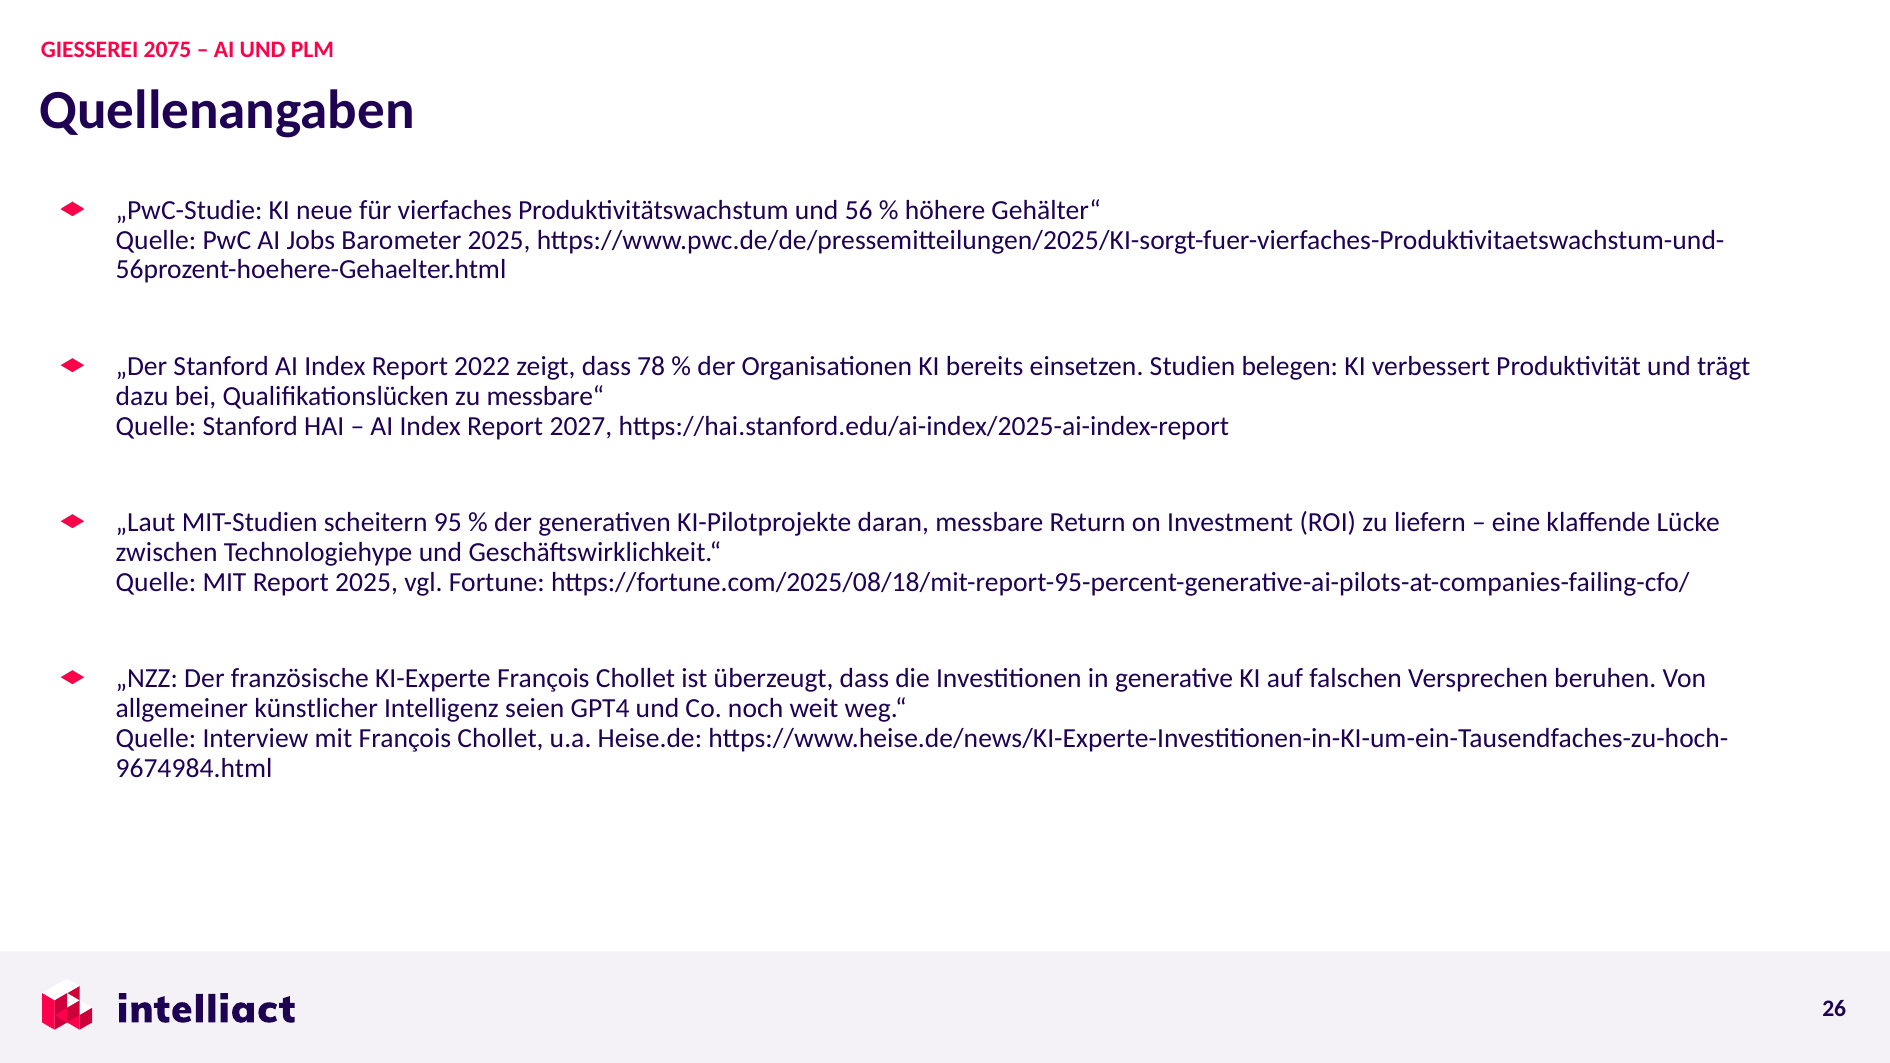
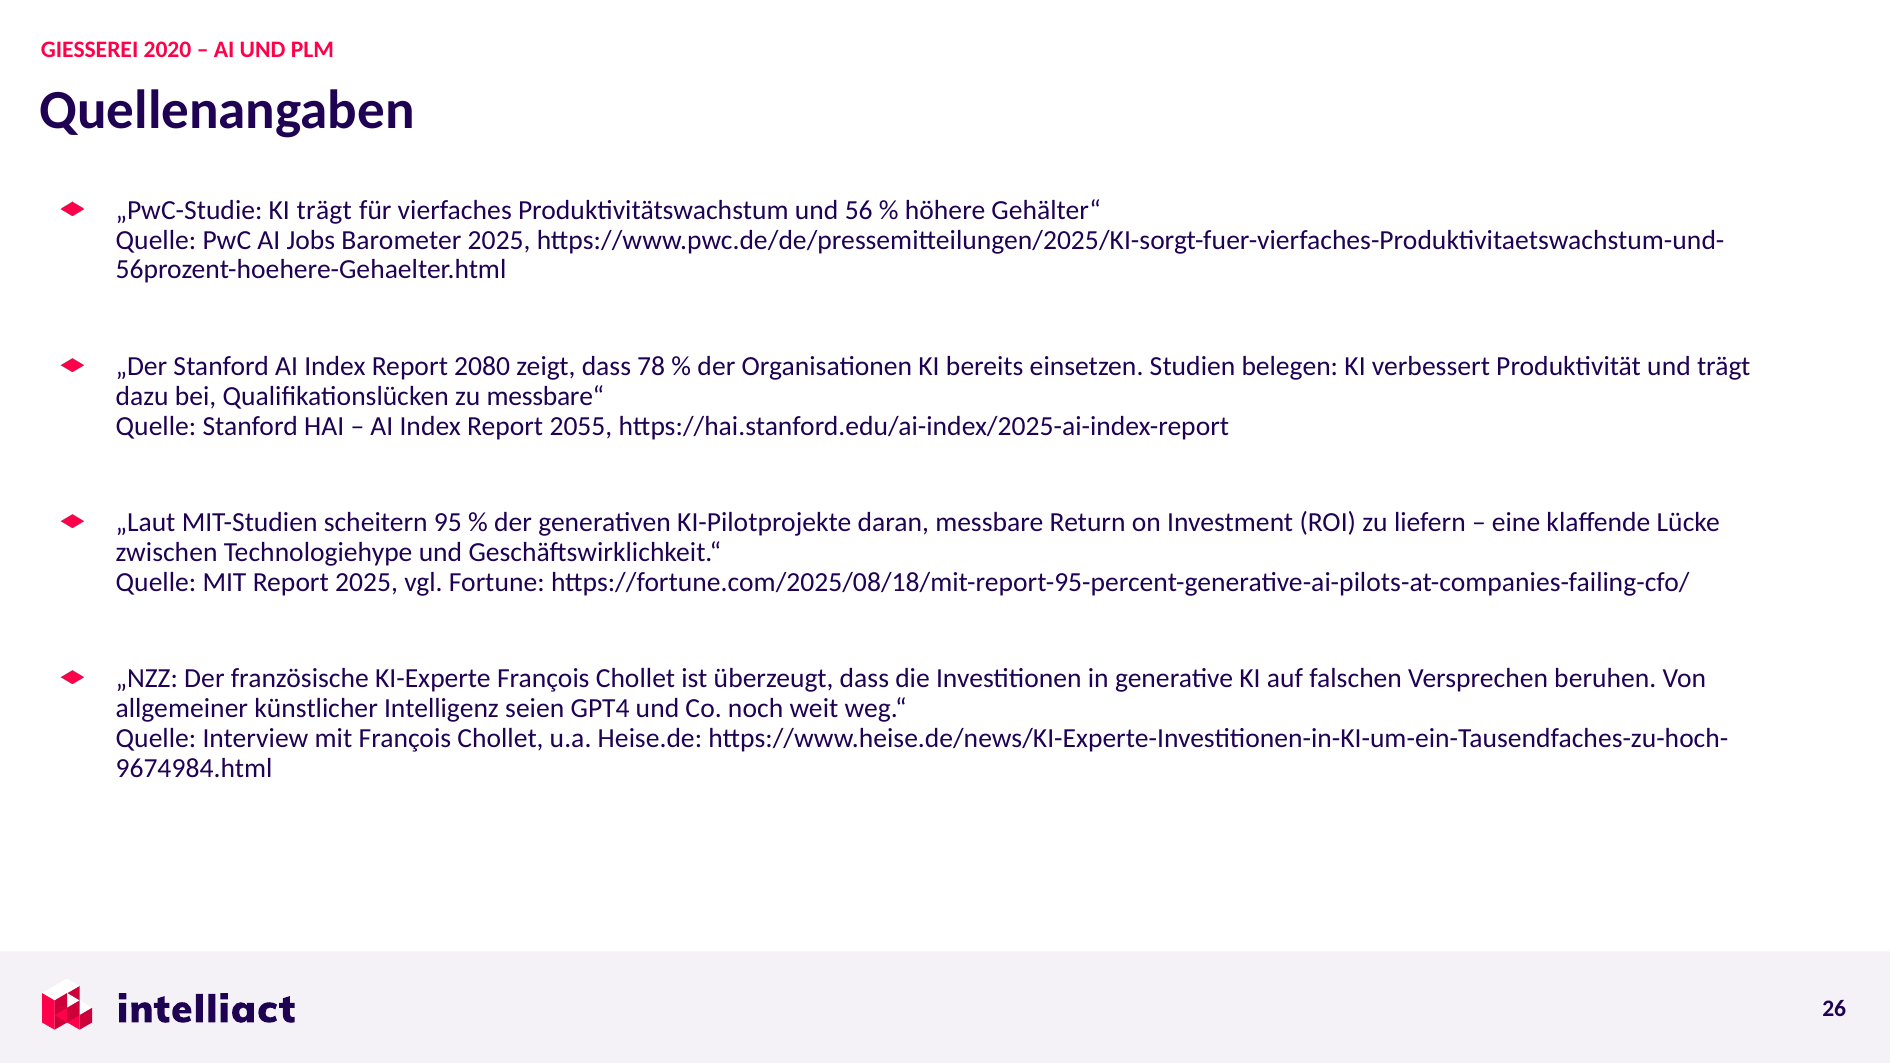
2075: 2075 -> 2020 (167, 50)
KI neue: neue -> trägt (324, 210)
2022: 2022 -> 2080 (482, 366)
2027: 2027 -> 2055 (581, 426)
